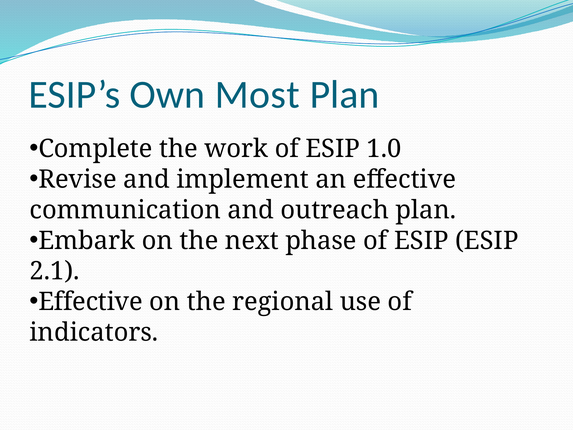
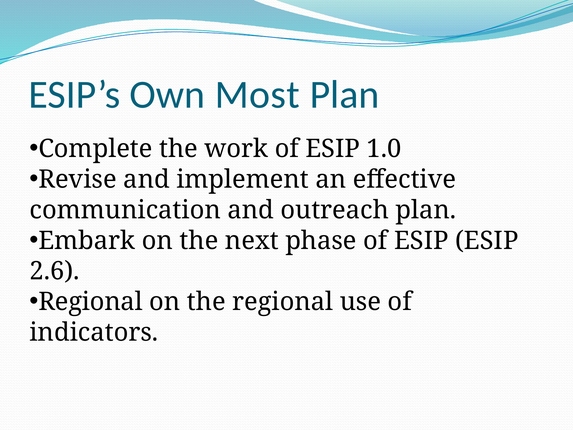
2.1: 2.1 -> 2.6 (55, 271)
Effective: Effective -> Regional (91, 302)
